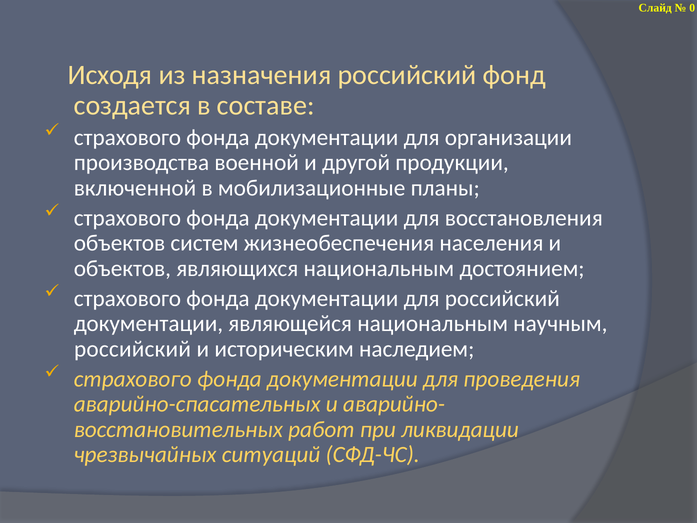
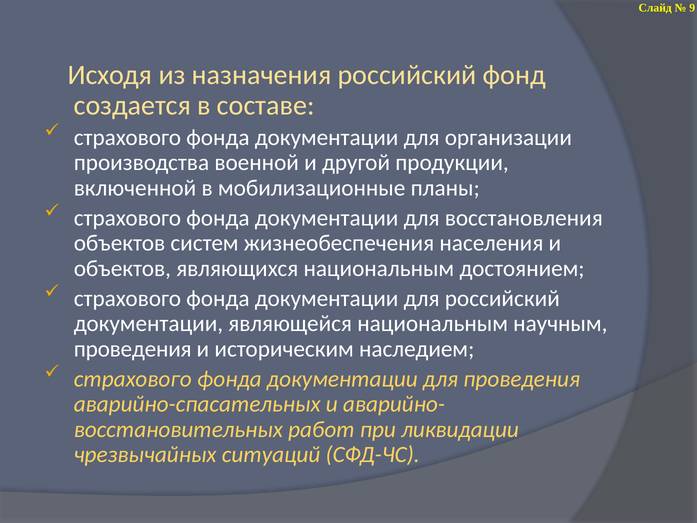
0: 0 -> 9 (692, 8)
российский: российский -> проведения (133, 349)
